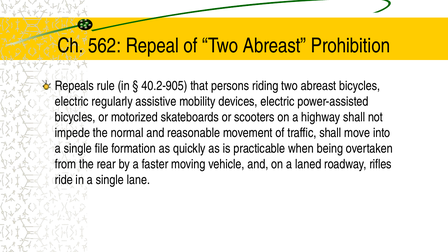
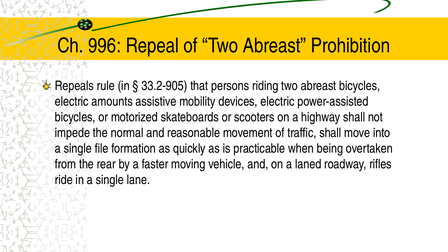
562: 562 -> 996 (105, 46)
40.2-905: 40.2-905 -> 33.2-905 (164, 86)
regularly: regularly -> amounts (112, 101)
